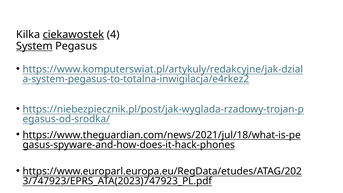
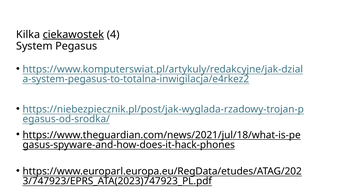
System underline: present -> none (34, 46)
